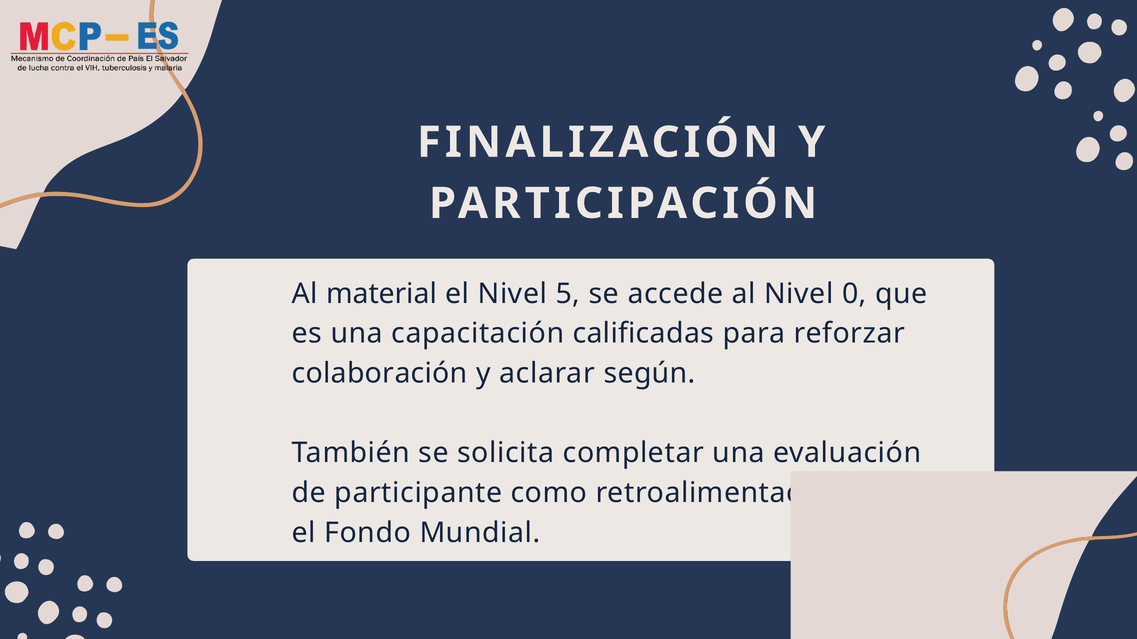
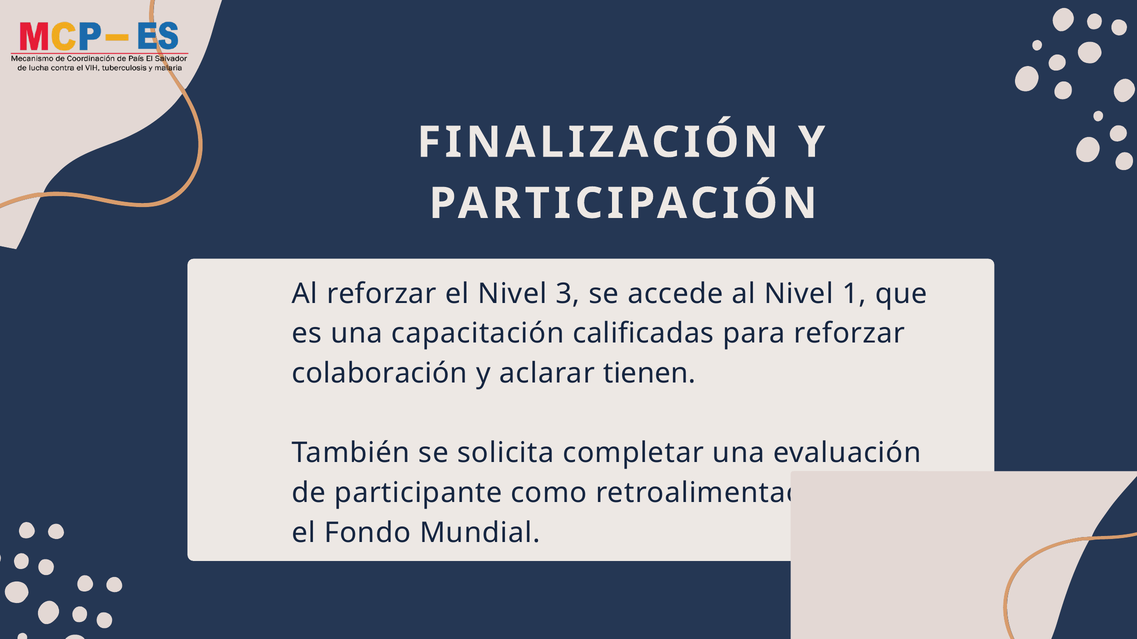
material: material -> reforzar (381, 294)
5: 5 -> 3 (568, 294)
0: 0 -> 1 (854, 294)
según: según -> tienen (650, 374)
